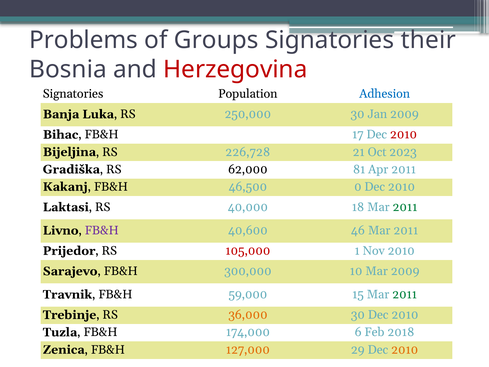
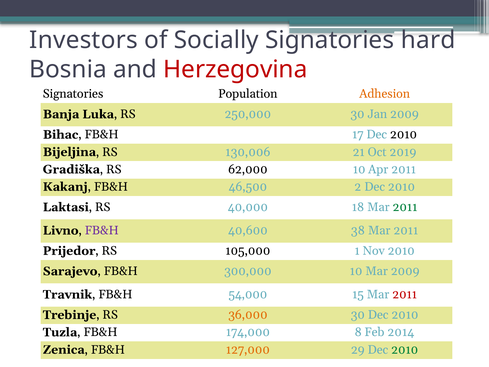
Problems: Problems -> Investors (83, 40)
Groups: Groups -> Socially (216, 40)
their: their -> hard (428, 40)
Adhesion colour: blue -> orange (385, 94)
2010 colour: red -> black (404, 135)
226,728: 226,728 -> 130,006 (248, 152)
2023: 2023 -> 2019 (403, 152)
62,000 81: 81 -> 10 (359, 169)
0: 0 -> 2 (358, 187)
46: 46 -> 38 (358, 230)
105,000 colour: red -> black (248, 251)
59,000: 59,000 -> 54,000 (248, 294)
2011 colour: green -> red (405, 294)
6: 6 -> 8 (358, 332)
2018: 2018 -> 2014 (401, 332)
2010 colour: orange -> green (405, 349)
